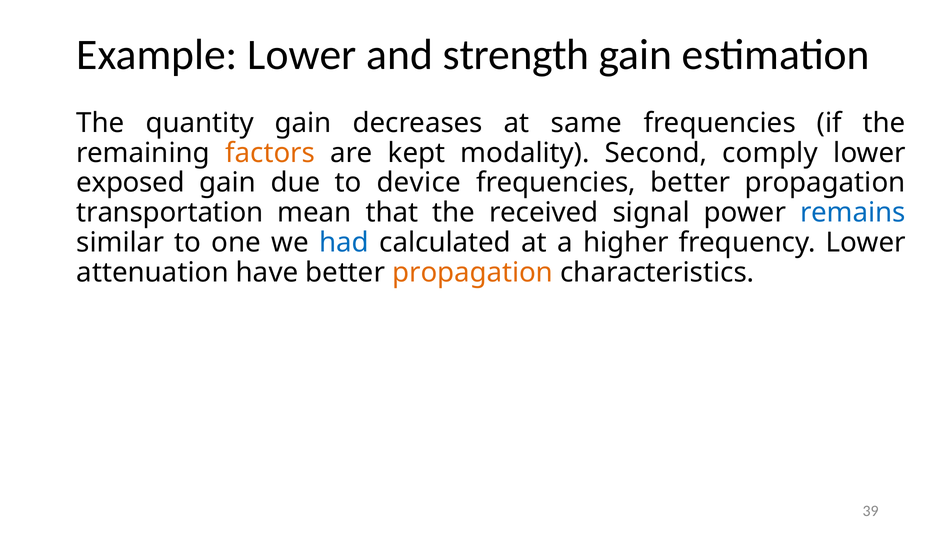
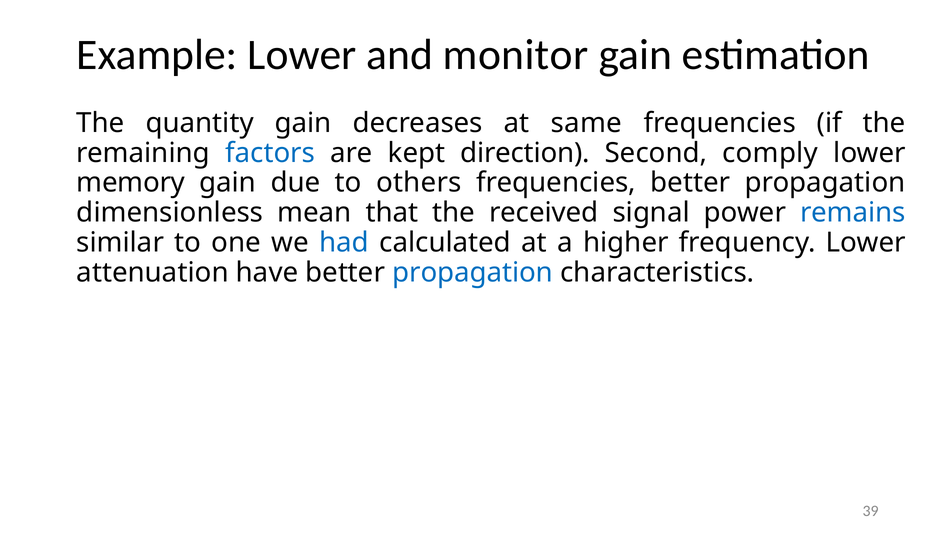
strength: strength -> monitor (516, 55)
factors colour: orange -> blue (270, 153)
modality: modality -> direction (525, 153)
exposed: exposed -> memory (131, 183)
device: device -> others (419, 183)
transportation: transportation -> dimensionless (170, 213)
propagation colour: orange -> blue (473, 273)
